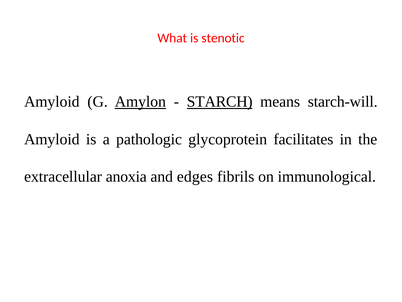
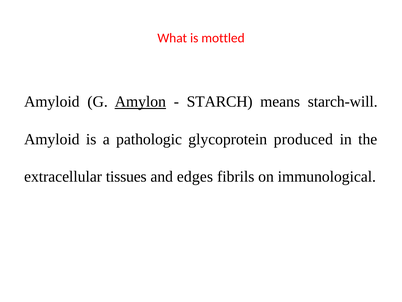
stenotic: stenotic -> mottled (223, 38)
STARCH underline: present -> none (220, 102)
facilitates: facilitates -> produced (303, 139)
anoxia: anoxia -> tissues (126, 176)
